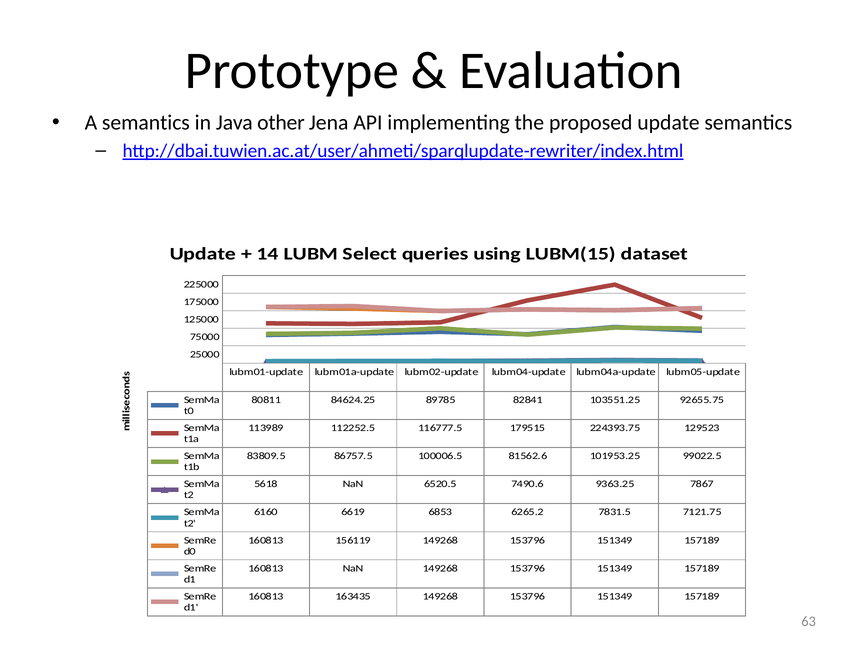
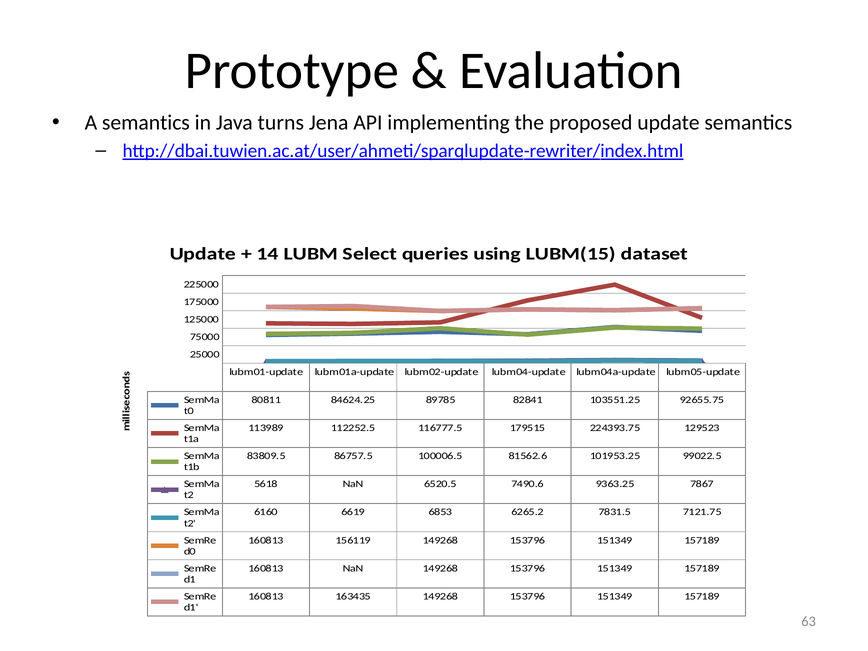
other: other -> turns (281, 123)
